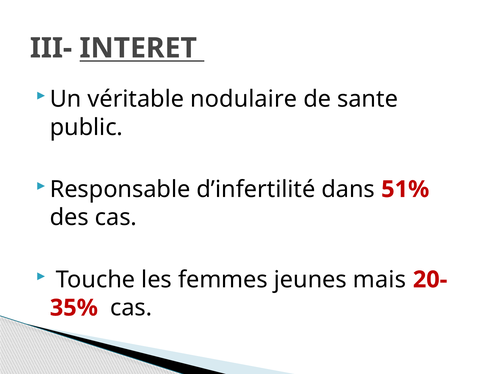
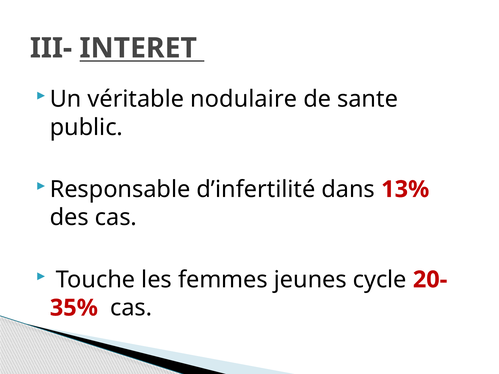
51%: 51% -> 13% (405, 189)
mais: mais -> cycle (380, 280)
